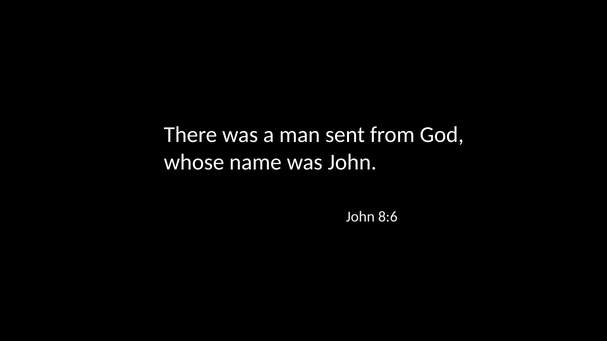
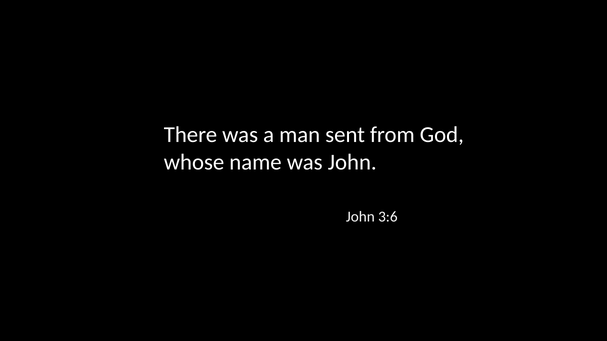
8:6: 8:6 -> 3:6 (388, 217)
